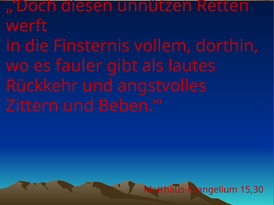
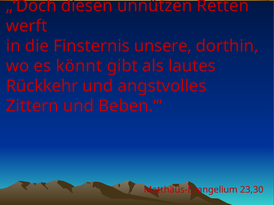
vollem: vollem -> unsere (163, 46)
fauler: fauler -> könnt (79, 66)
15,30: 15,30 -> 23,30 (252, 190)
